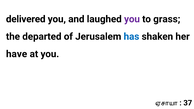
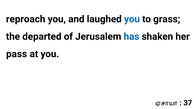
delivered: delivered -> reproach (26, 19)
you colour: purple -> blue (132, 19)
have: have -> pass (17, 54)
